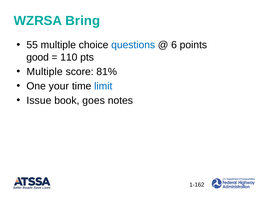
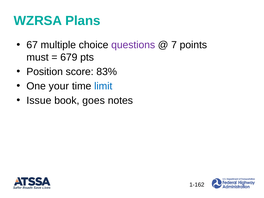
Bring: Bring -> Plans (83, 21)
55: 55 -> 67 (32, 45)
questions colour: blue -> purple (133, 45)
6: 6 -> 7 (174, 45)
good: good -> must (38, 57)
110: 110 -> 679 (69, 57)
Multiple: Multiple -> Position (45, 72)
81%: 81% -> 83% (107, 72)
